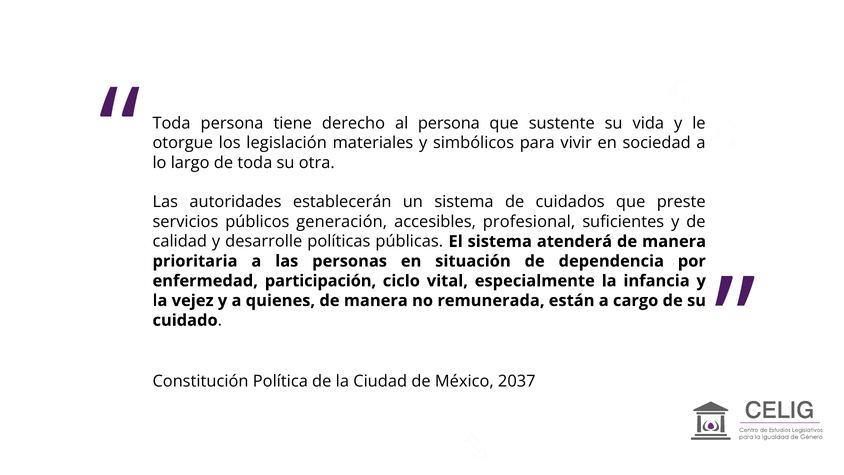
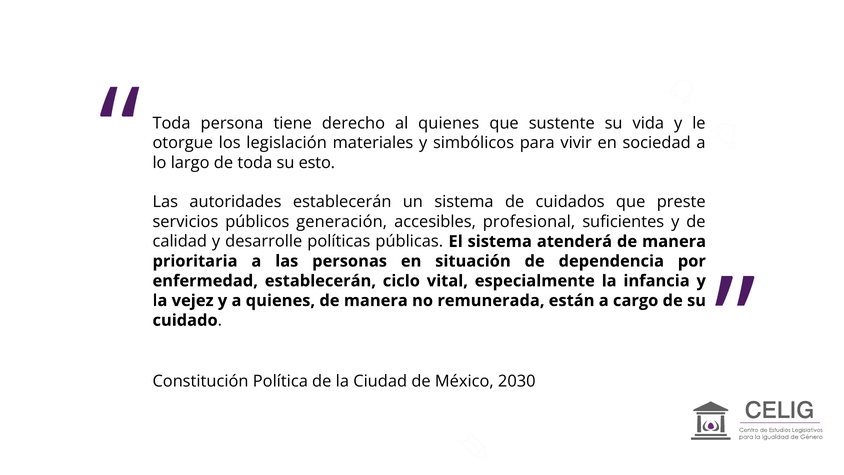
al persona: persona -> quienes (449, 123)
otra: otra -> esto (317, 163)
enfermedad participación: participación -> establecerán (320, 281)
2037: 2037 -> 2030 (517, 381)
